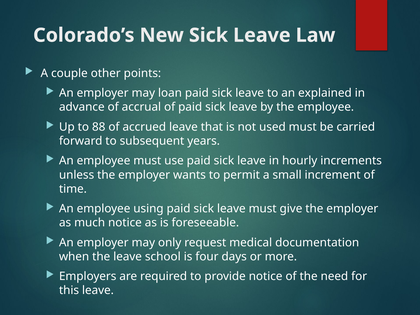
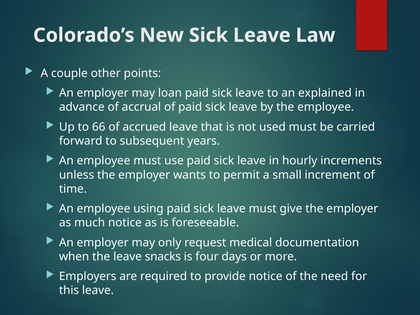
88: 88 -> 66 (99, 127)
school: school -> snacks (163, 257)
